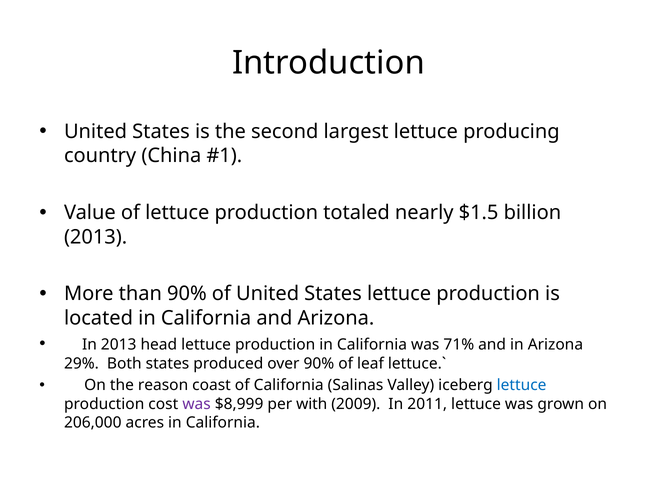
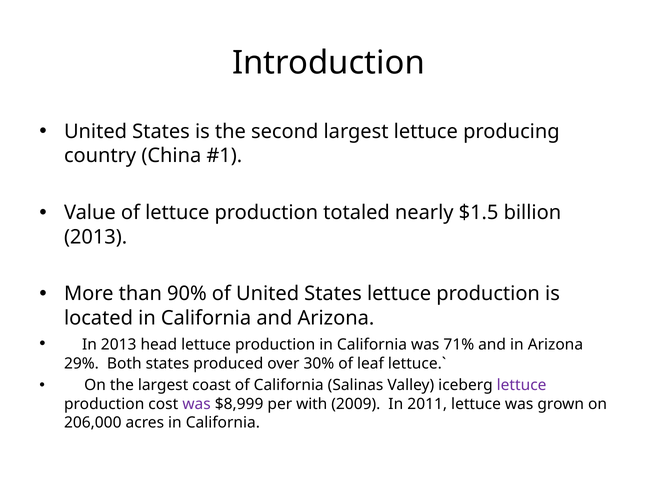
over 90%: 90% -> 30% (319, 363)
the reason: reason -> largest (163, 385)
lettuce colour: blue -> purple (522, 385)
